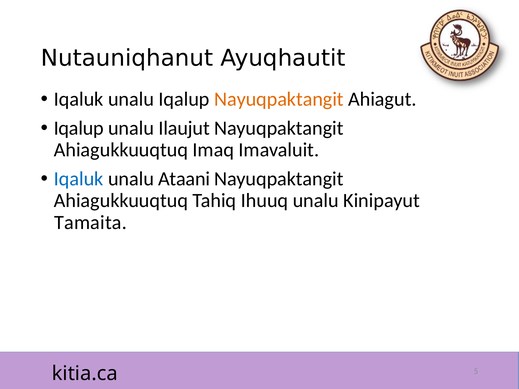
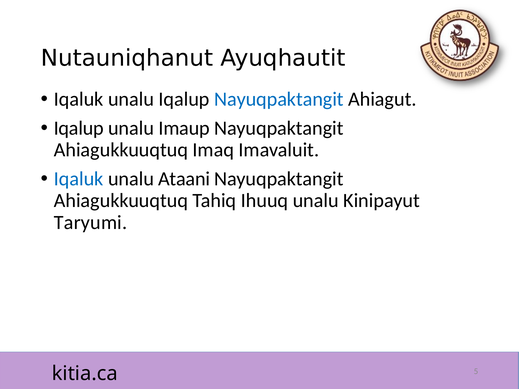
Nayuqpaktangit colour: orange -> blue (279, 99)
Ilaujut: Ilaujut -> Imaup (184, 128)
Tamaita: Tamaita -> Taryumi (91, 222)
